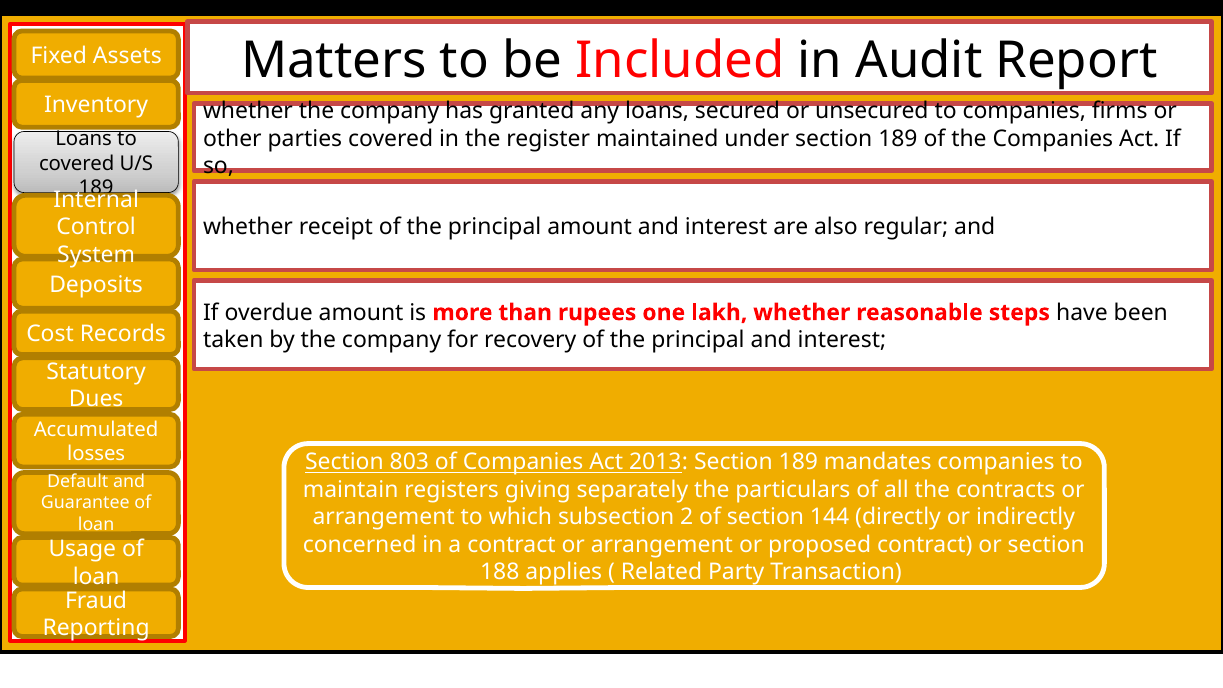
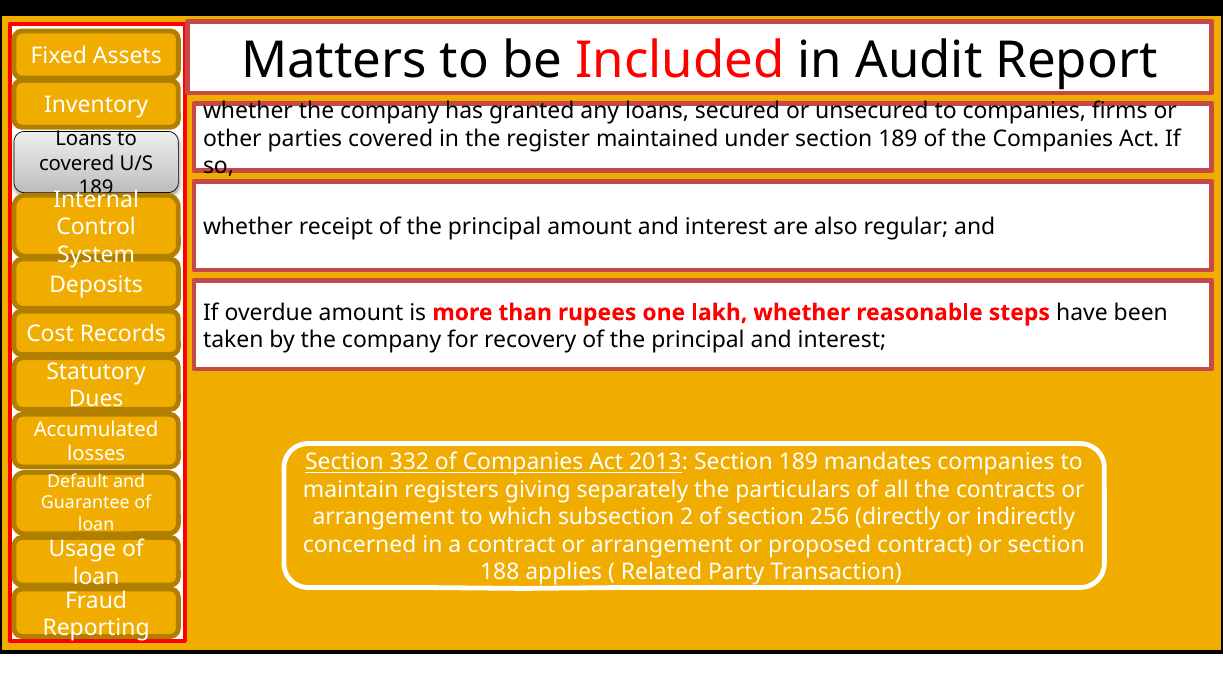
803: 803 -> 332 (409, 462)
144: 144 -> 256 (830, 517)
